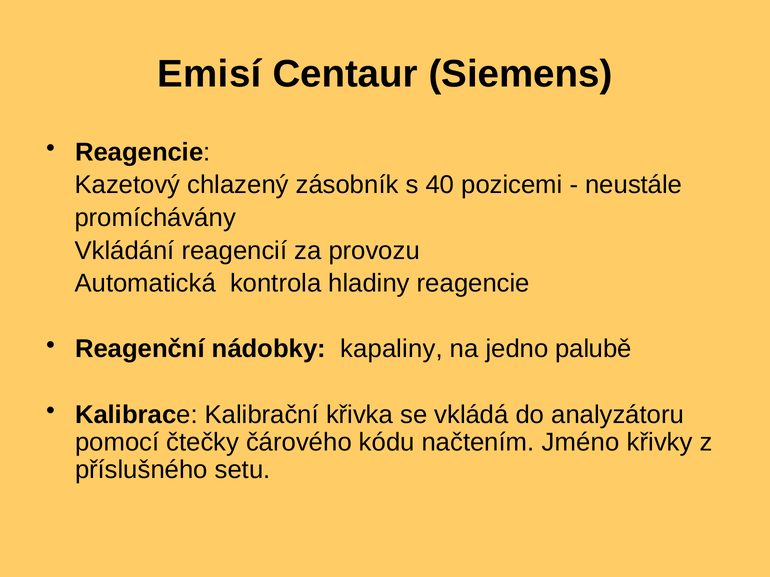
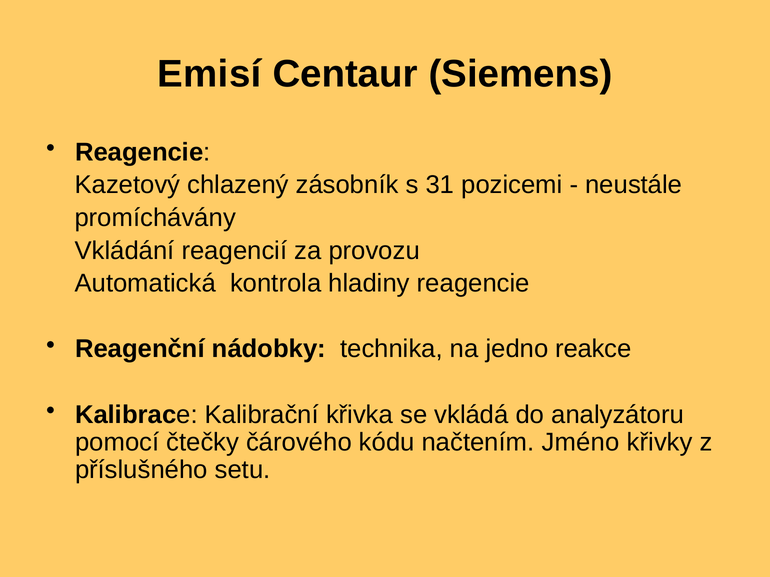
40: 40 -> 31 (440, 185)
kapaliny: kapaliny -> technika (392, 349)
palubě: palubě -> reakce (593, 349)
